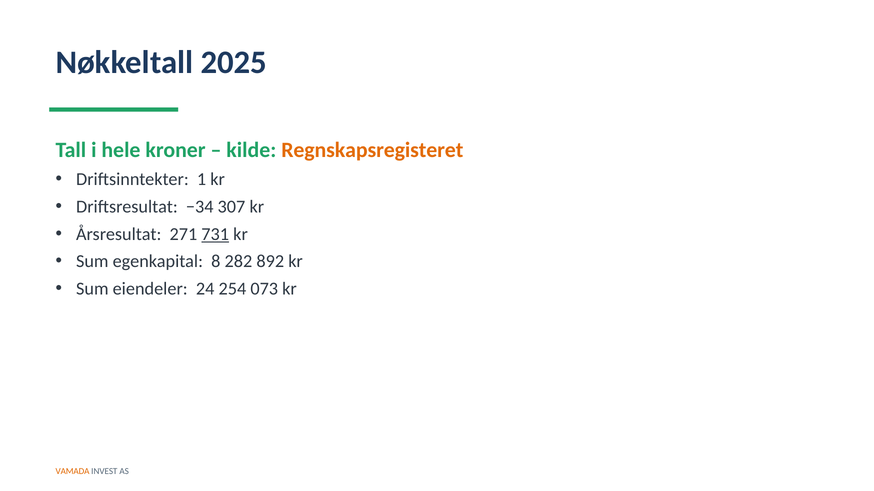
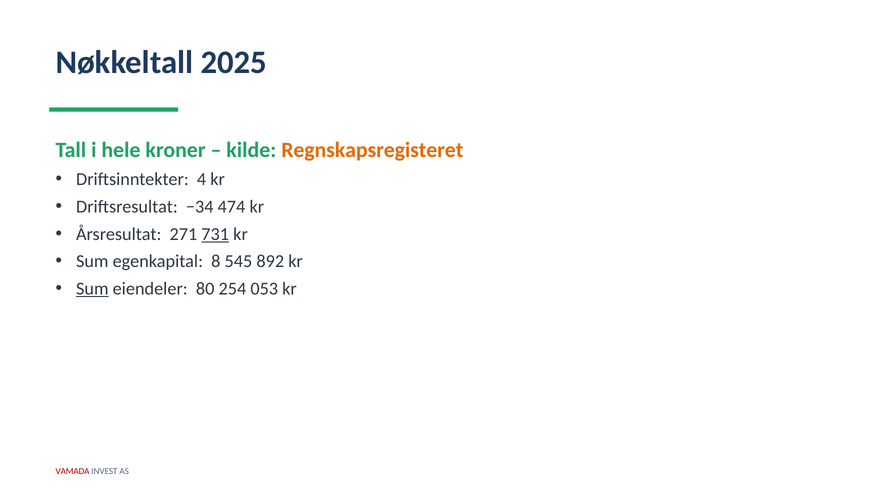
1: 1 -> 4 (202, 180)
307: 307 -> 474 (231, 207)
282: 282 -> 545 (238, 262)
Sum underline: none -> present (92, 289)
24: 24 -> 80 (205, 289)
073: 073 -> 053 (264, 289)
VAMADA colour: orange -> red (73, 472)
